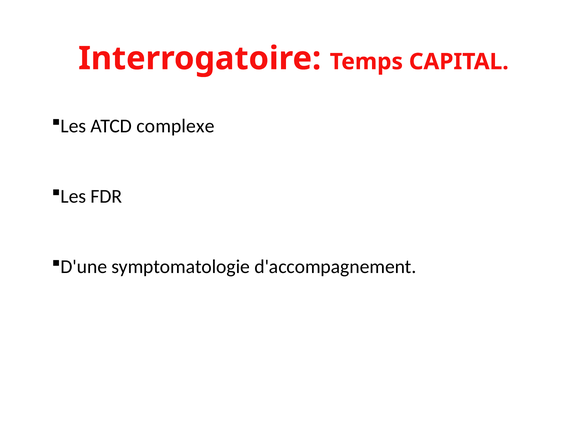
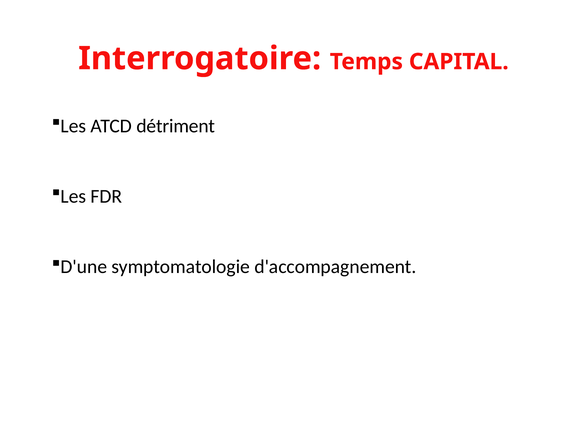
complexe: complexe -> détriment (176, 126)
